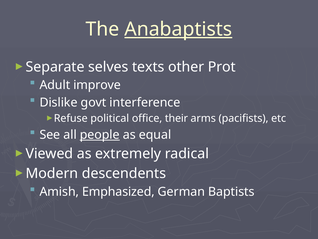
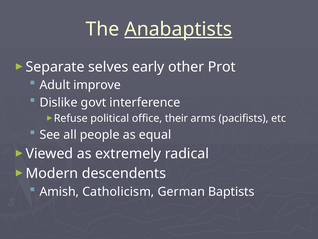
texts: texts -> early (148, 67)
people underline: present -> none (100, 134)
Emphasized: Emphasized -> Catholicism (118, 191)
